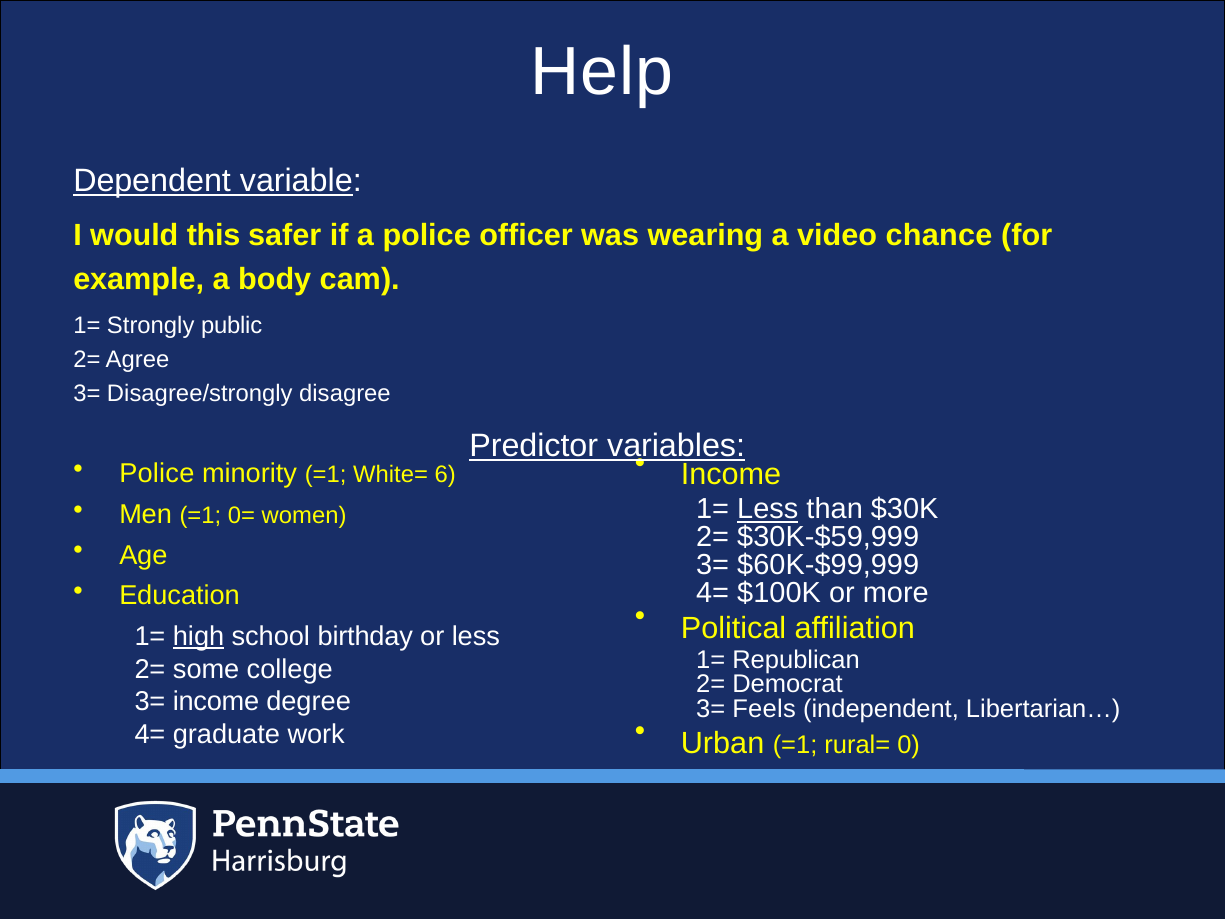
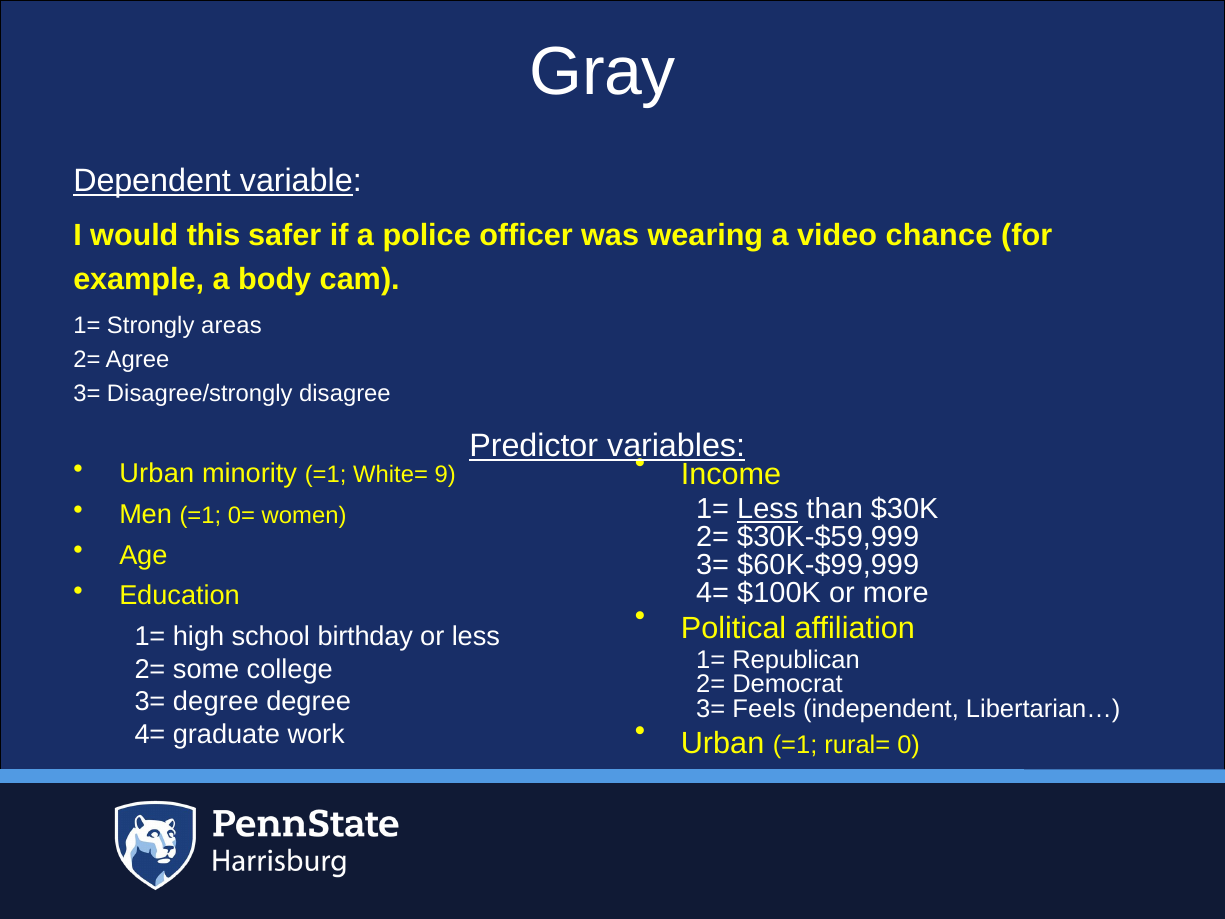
Help: Help -> Gray (603, 72)
public: public -> areas (231, 325)
Police: Police -> Urban (157, 473)
6: 6 -> 9 (445, 475)
high underline: present -> none (199, 636)
3= income: income -> degree (216, 702)
